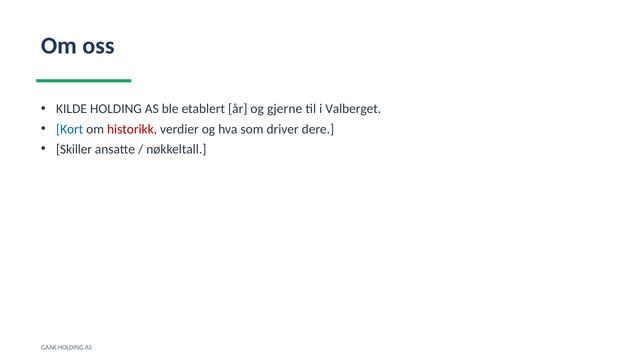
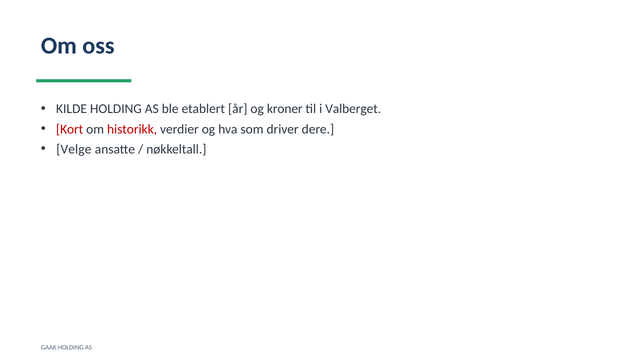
gjerne: gjerne -> kroner (285, 109)
Kort colour: blue -> red (70, 129)
Skiller: Skiller -> Velge (74, 149)
